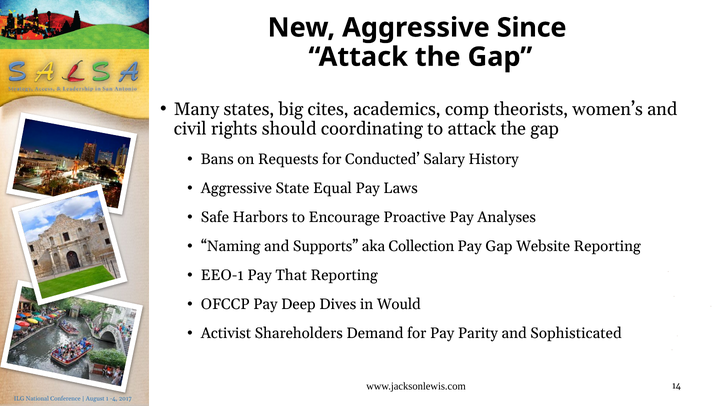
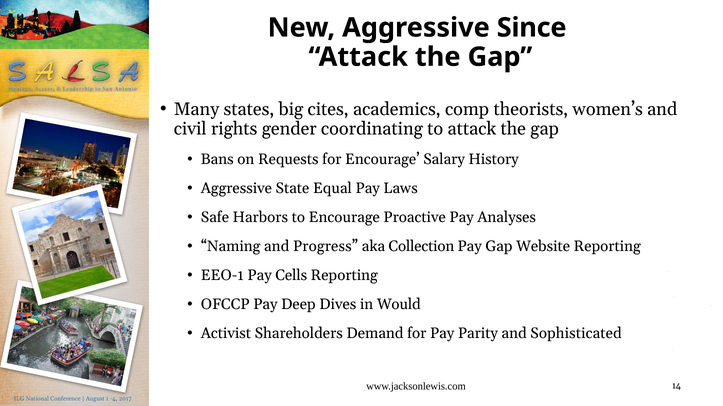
should: should -> gender (289, 129)
for Conducted: Conducted -> Encourage (382, 159)
Supports: Supports -> Progress (326, 247)
That: That -> Cells (291, 276)
